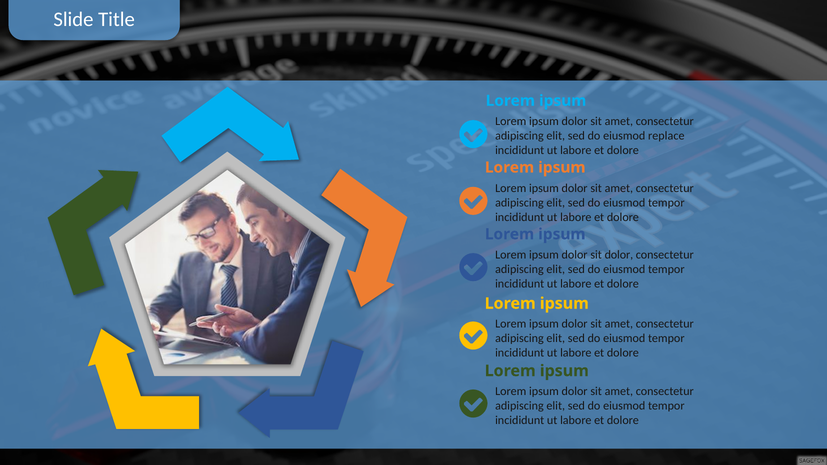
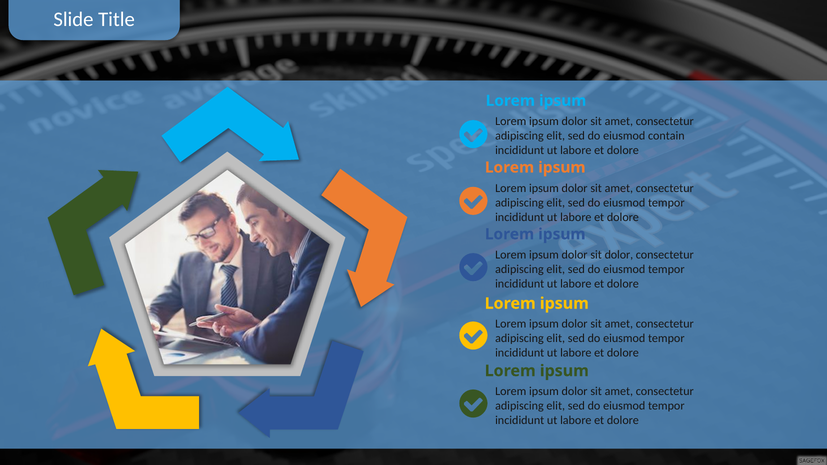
replace: replace -> contain (666, 136)
